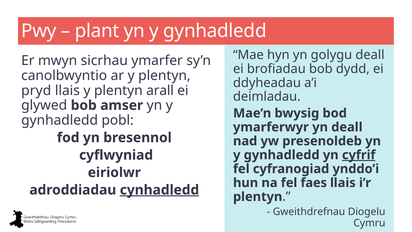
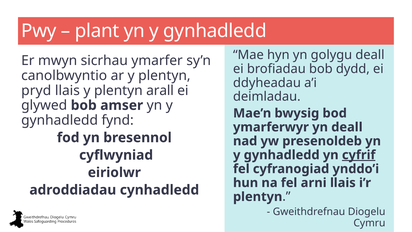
pobl: pobl -> fynd (118, 120)
faes: faes -> arni (314, 183)
cynhadledd underline: present -> none (159, 190)
